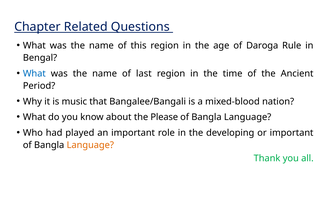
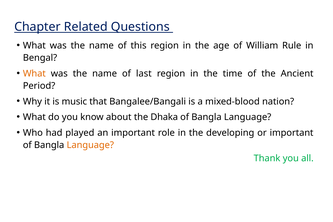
Daroga: Daroga -> William (262, 46)
What colour: blue -> orange (34, 74)
Please: Please -> Dhaka (164, 117)
